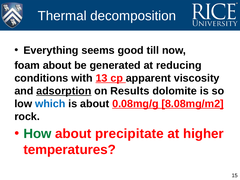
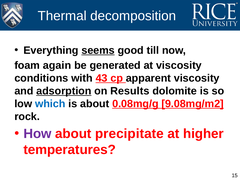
seems underline: none -> present (98, 50)
foam about: about -> again (57, 65)
at reducing: reducing -> viscosity (179, 65)
13: 13 -> 43 (102, 78)
8.08mg/m2: 8.08mg/m2 -> 9.08mg/m2 (193, 104)
How colour: green -> purple (37, 134)
